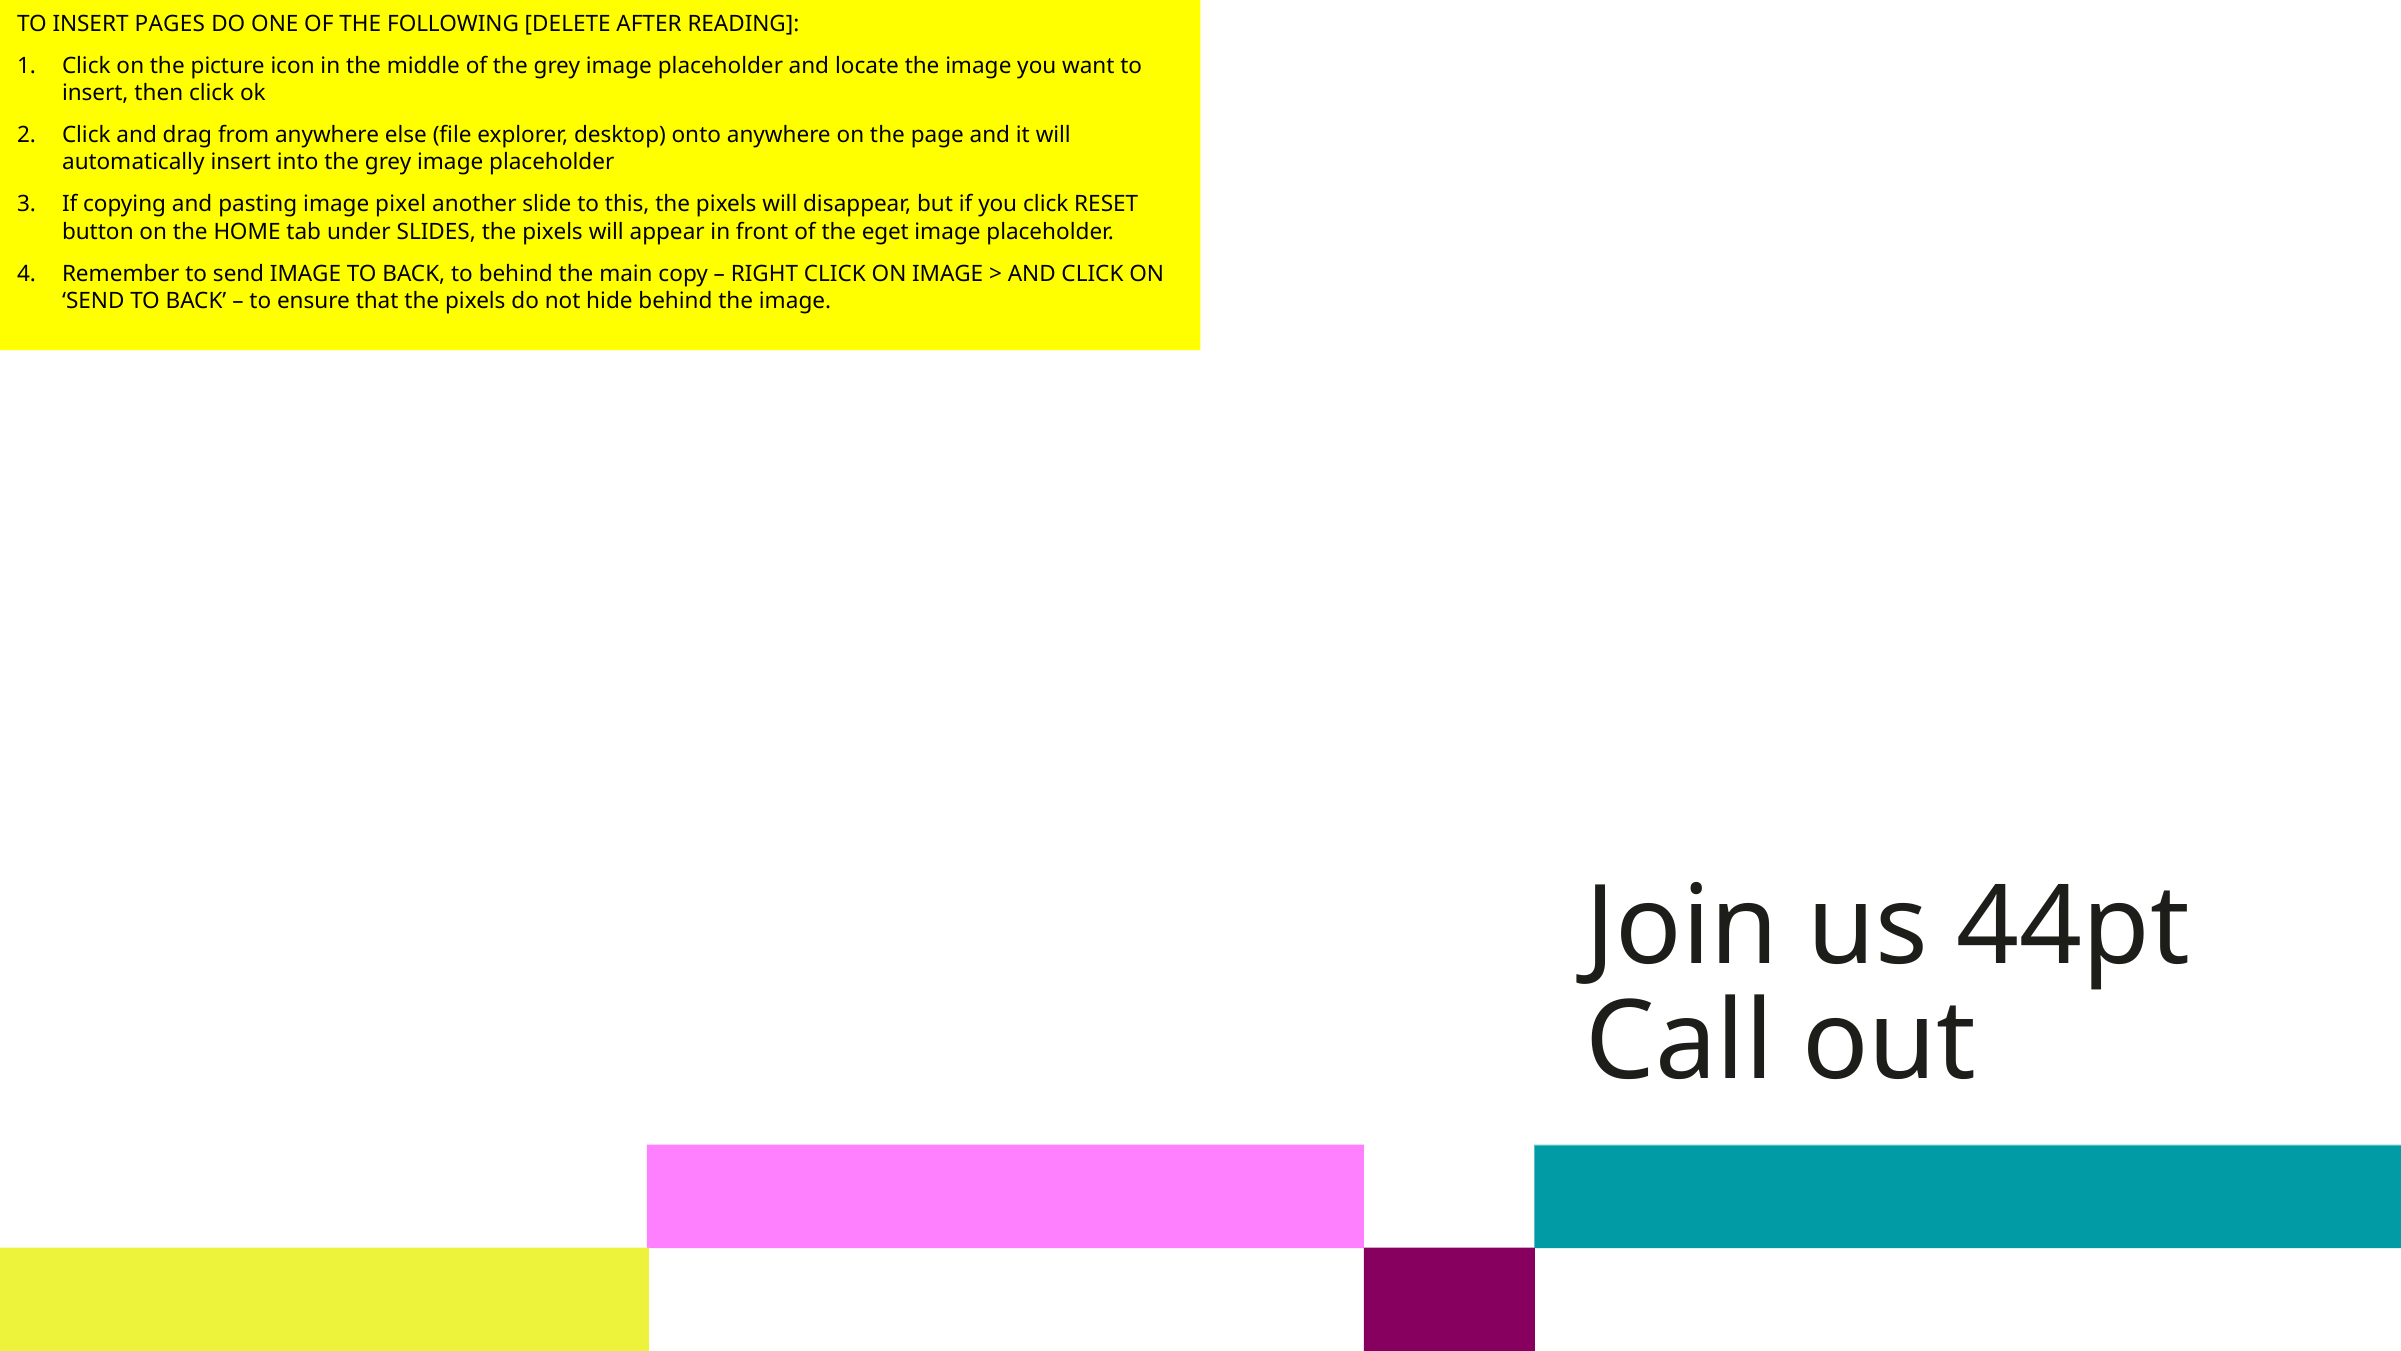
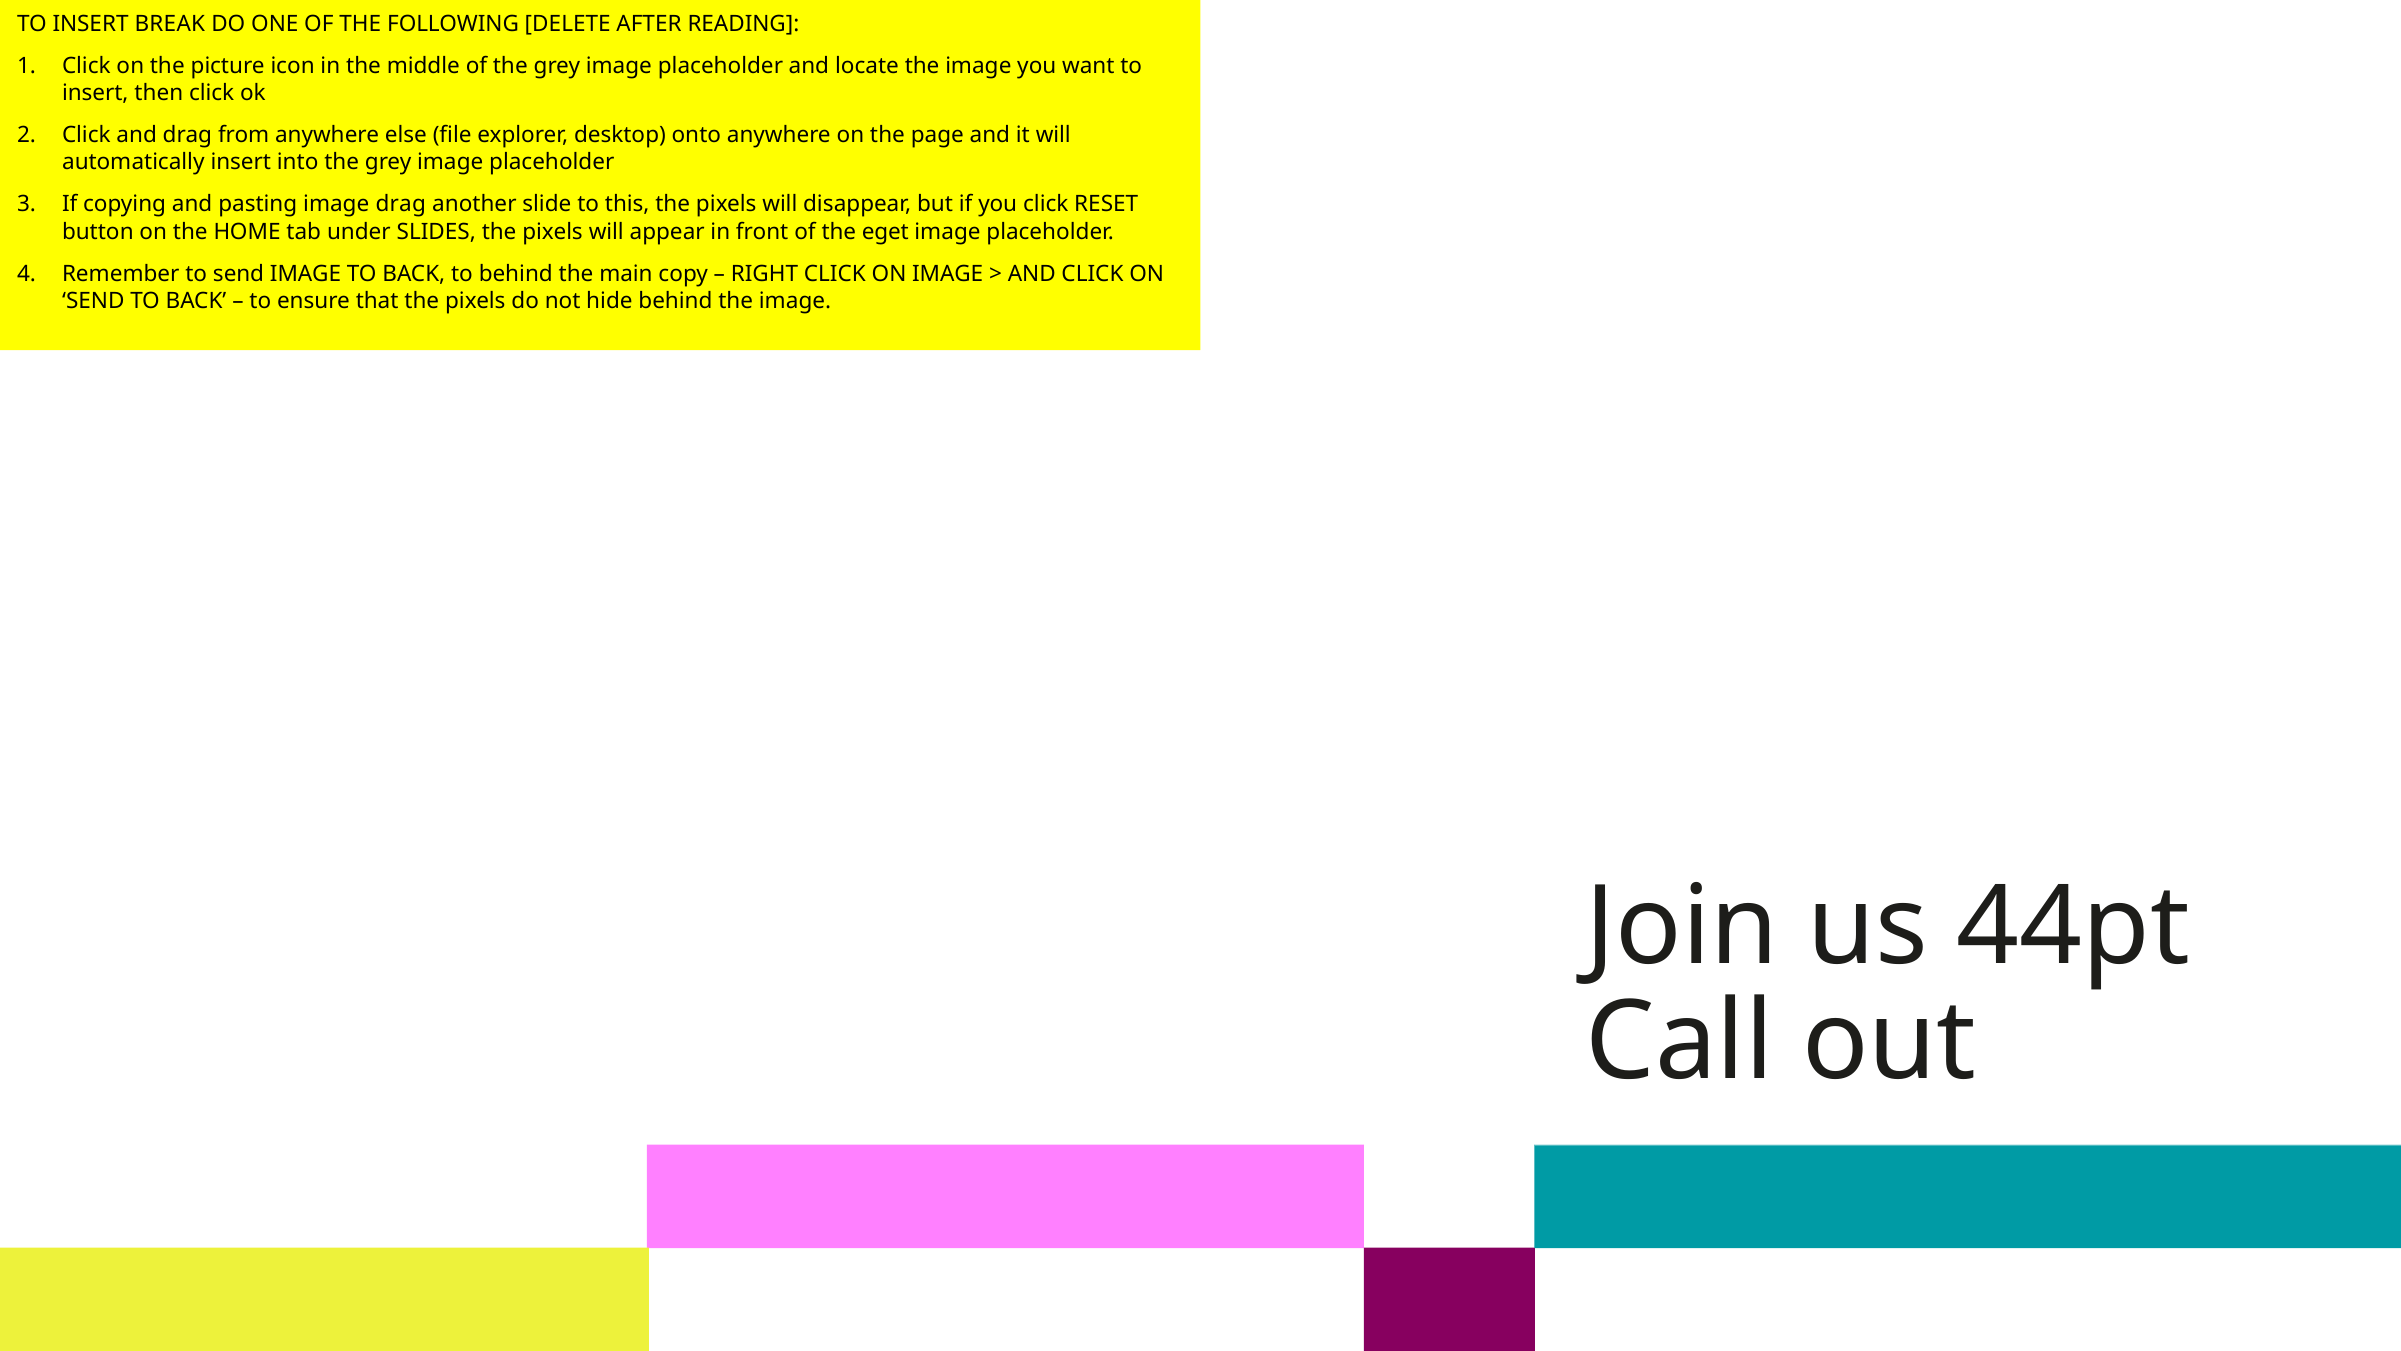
PAGES: PAGES -> BREAK (170, 24)
image pixel: pixel -> drag (401, 204)
